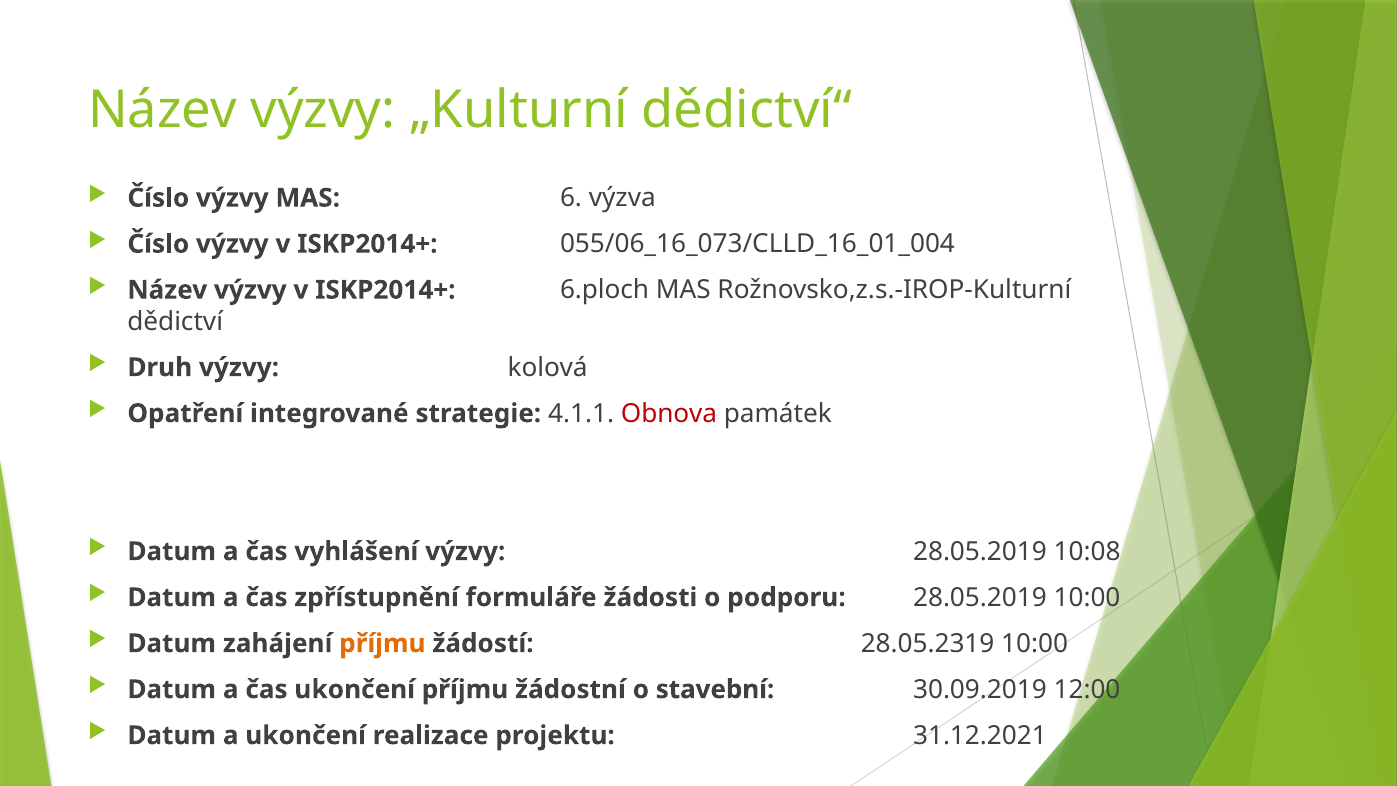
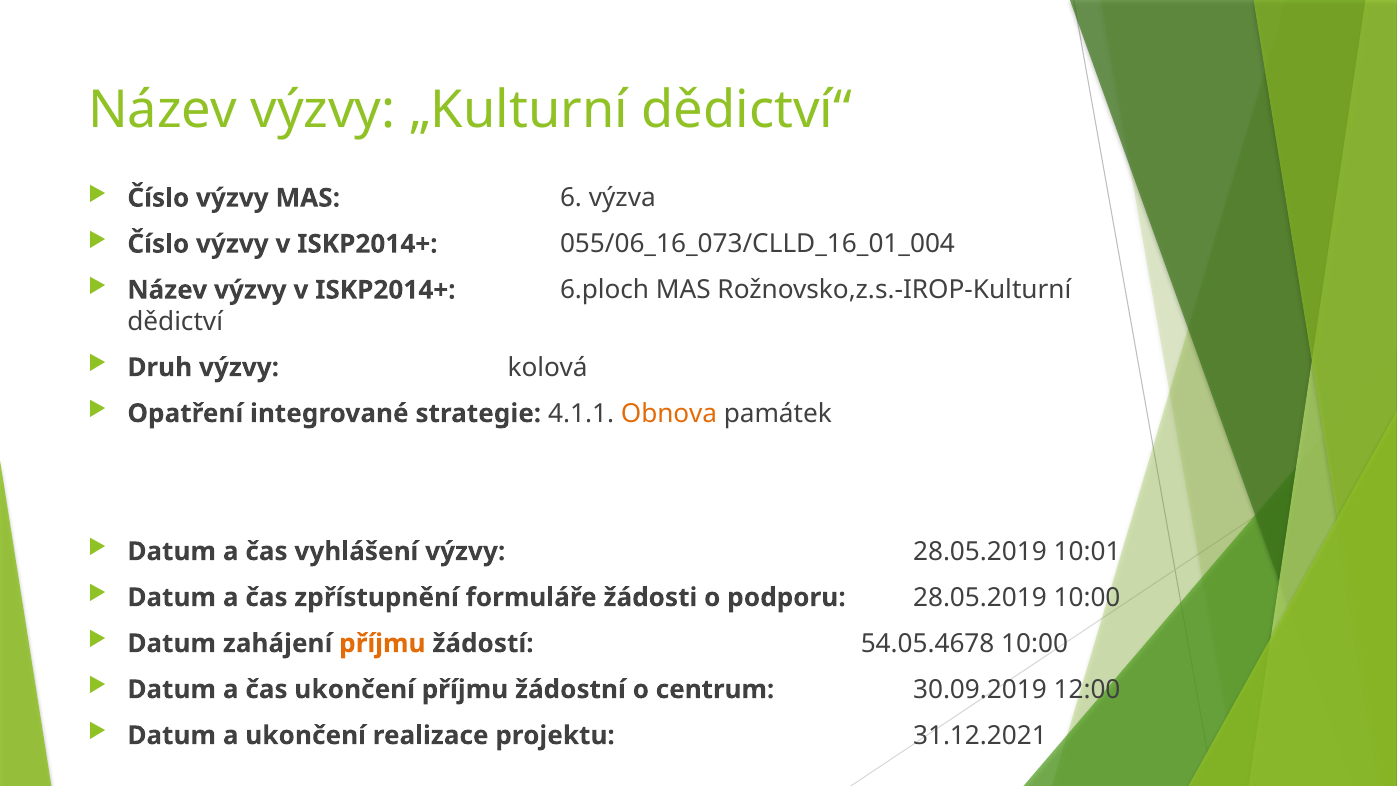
Obnova colour: red -> orange (669, 413)
10:08: 10:08 -> 10:01 (1087, 551)
28.05.2319: 28.05.2319 -> 54.05.4678 (928, 643)
stavební: stavební -> centrum (715, 689)
